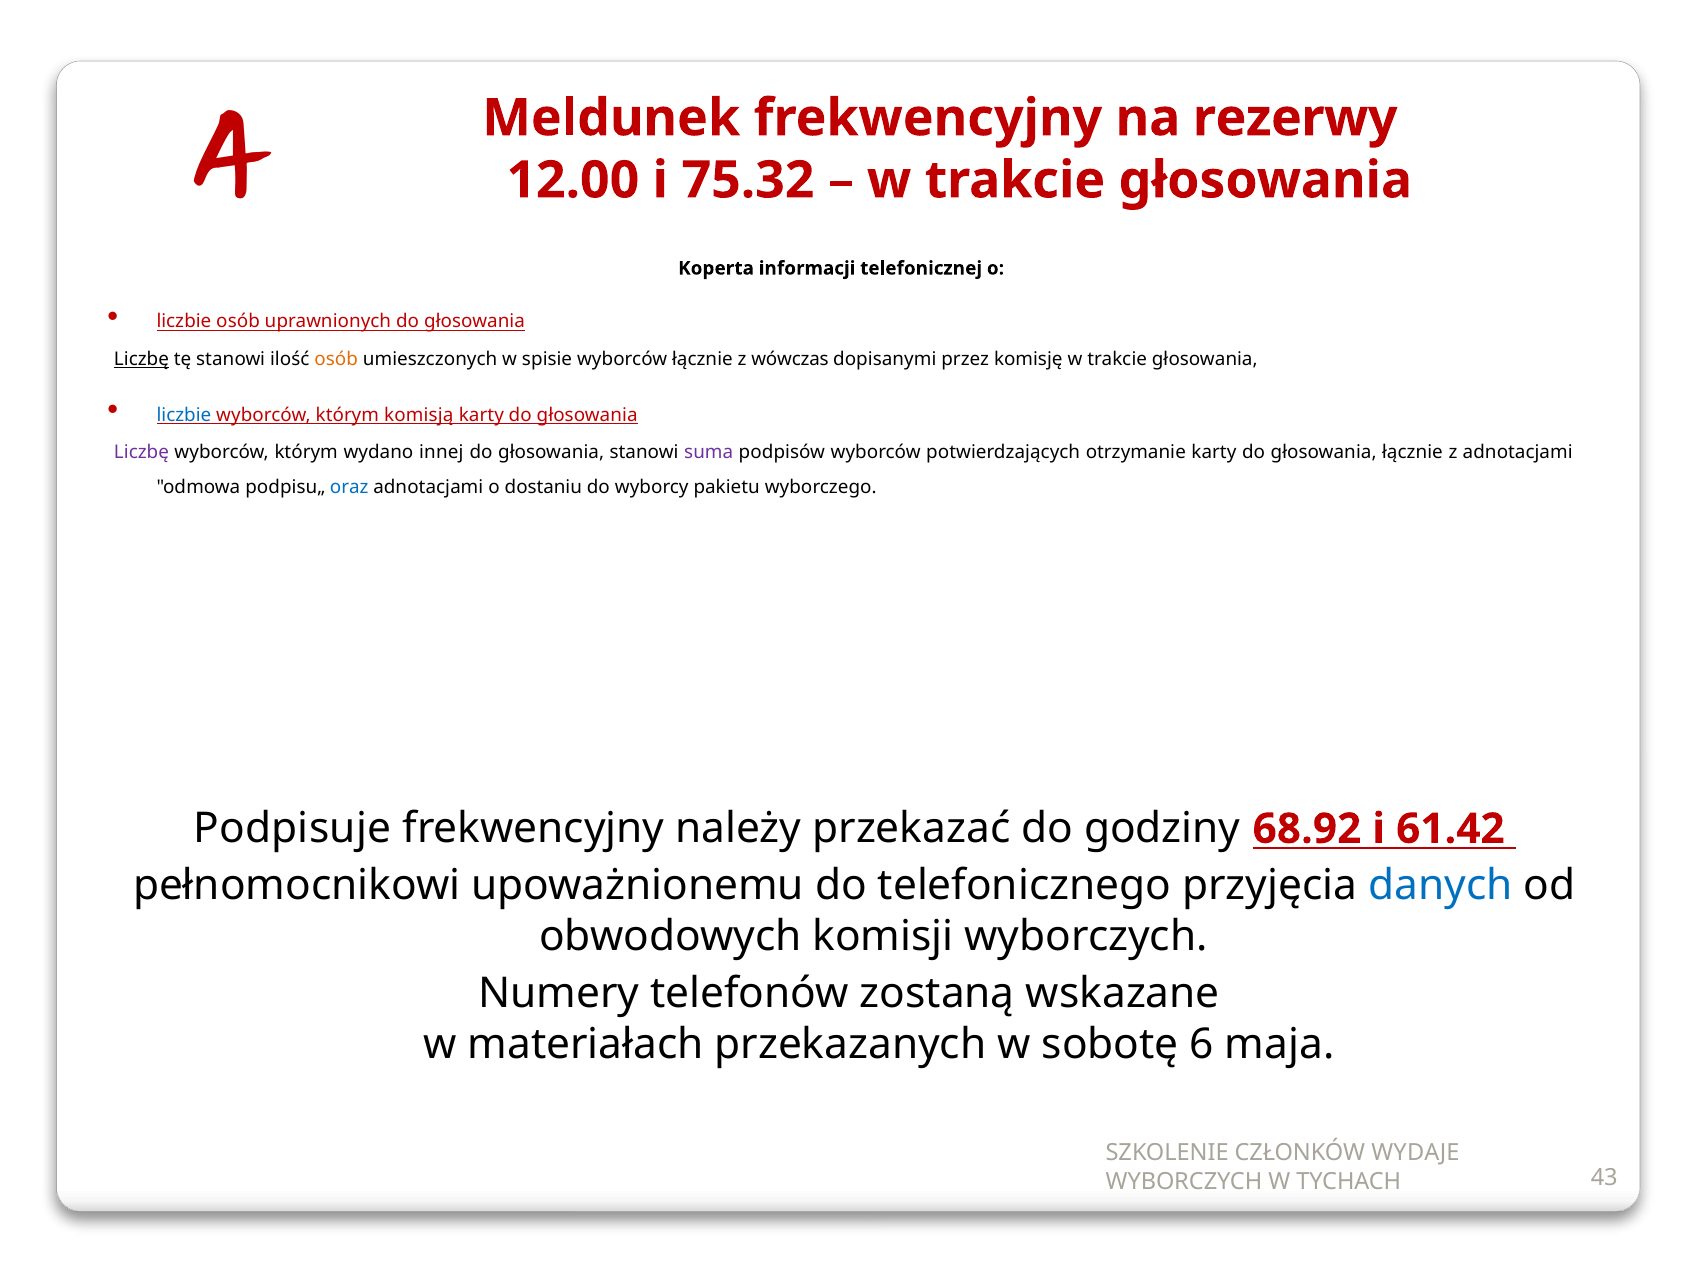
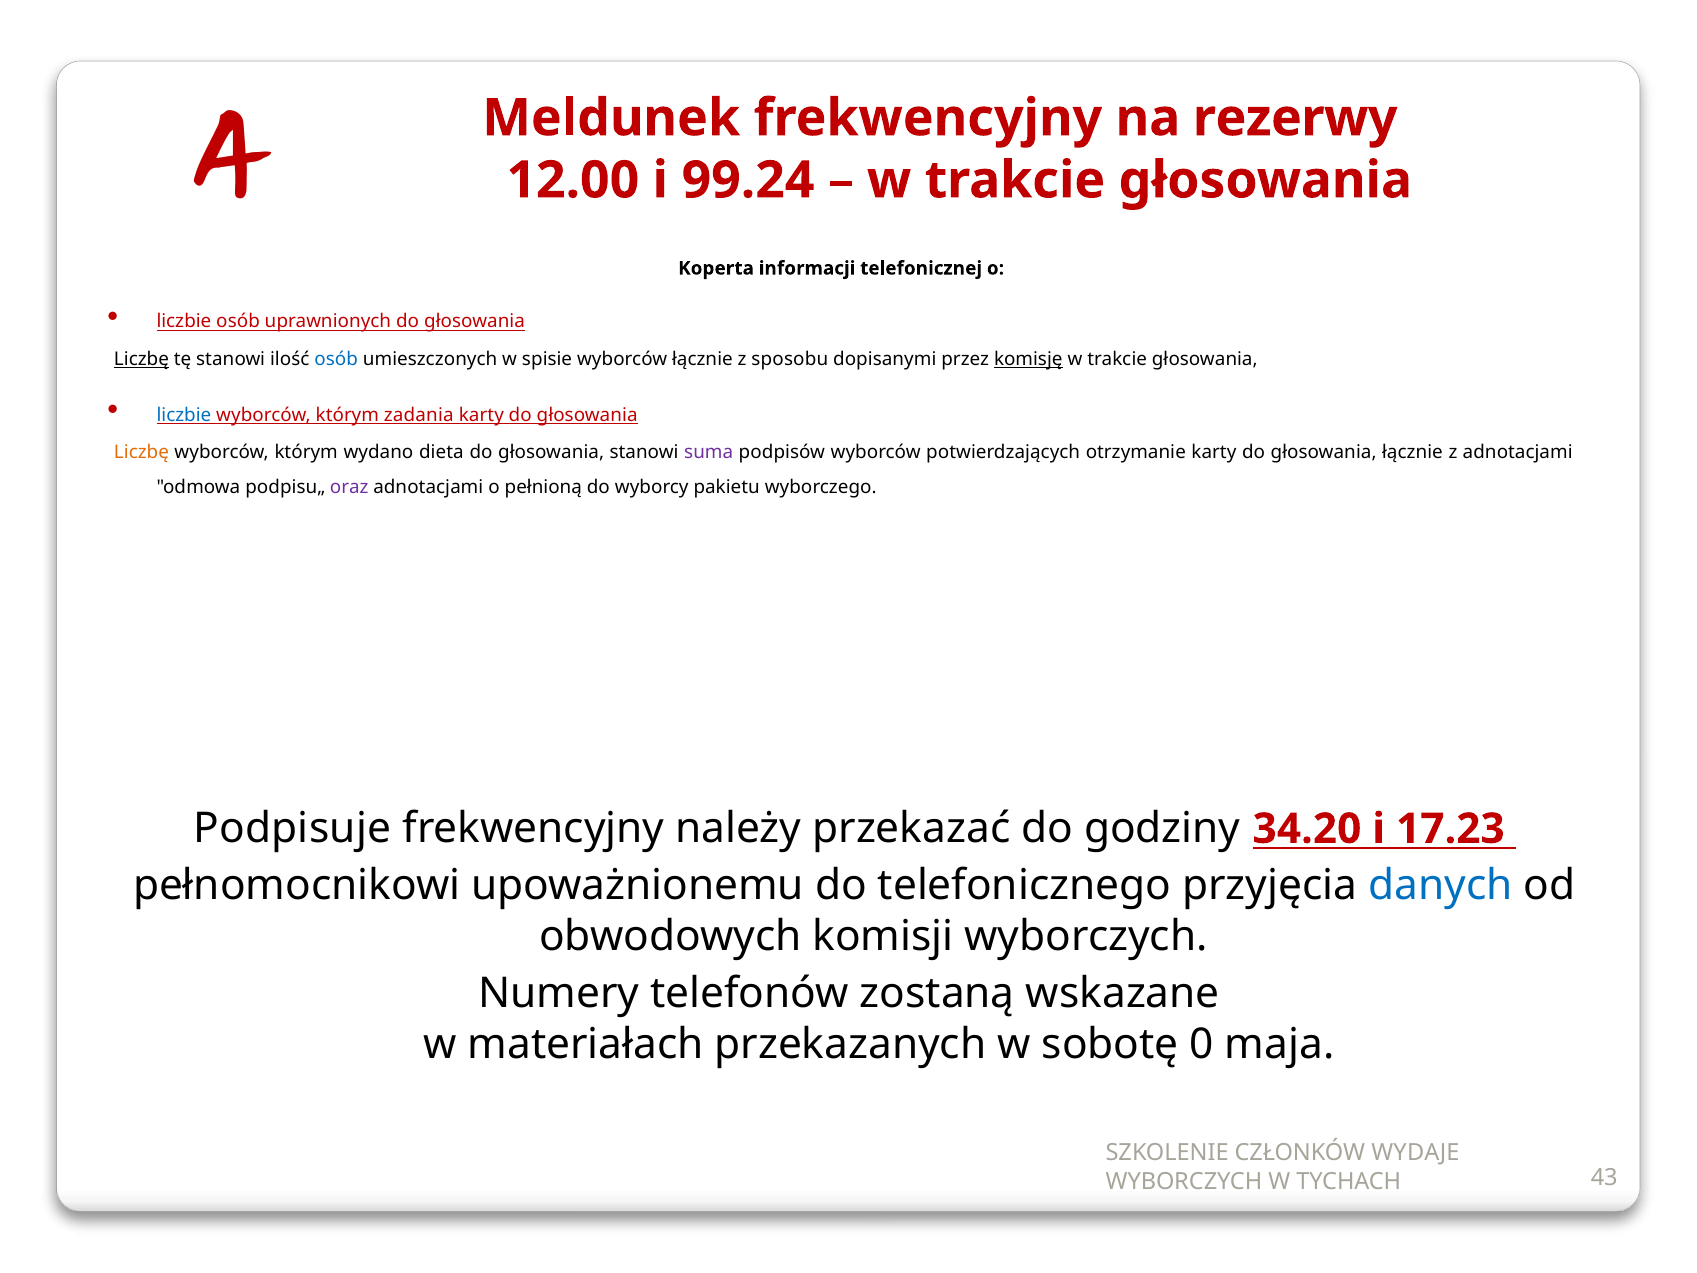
75.32: 75.32 -> 99.24 (748, 180)
osób colour: orange -> blue (336, 359)
wówczas: wówczas -> sposobu (790, 359)
komisję underline: none -> present (1028, 359)
komisją: komisją -> zadania (419, 415)
Liczbę colour: purple -> orange (141, 453)
innej: innej -> dieta (441, 453)
oraz colour: blue -> purple (349, 487)
dostaniu: dostaniu -> pełnioną (543, 487)
68.92: 68.92 -> 34.20 (1307, 829)
61.42: 61.42 -> 17.23 (1450, 829)
6: 6 -> 0 (1202, 1044)
